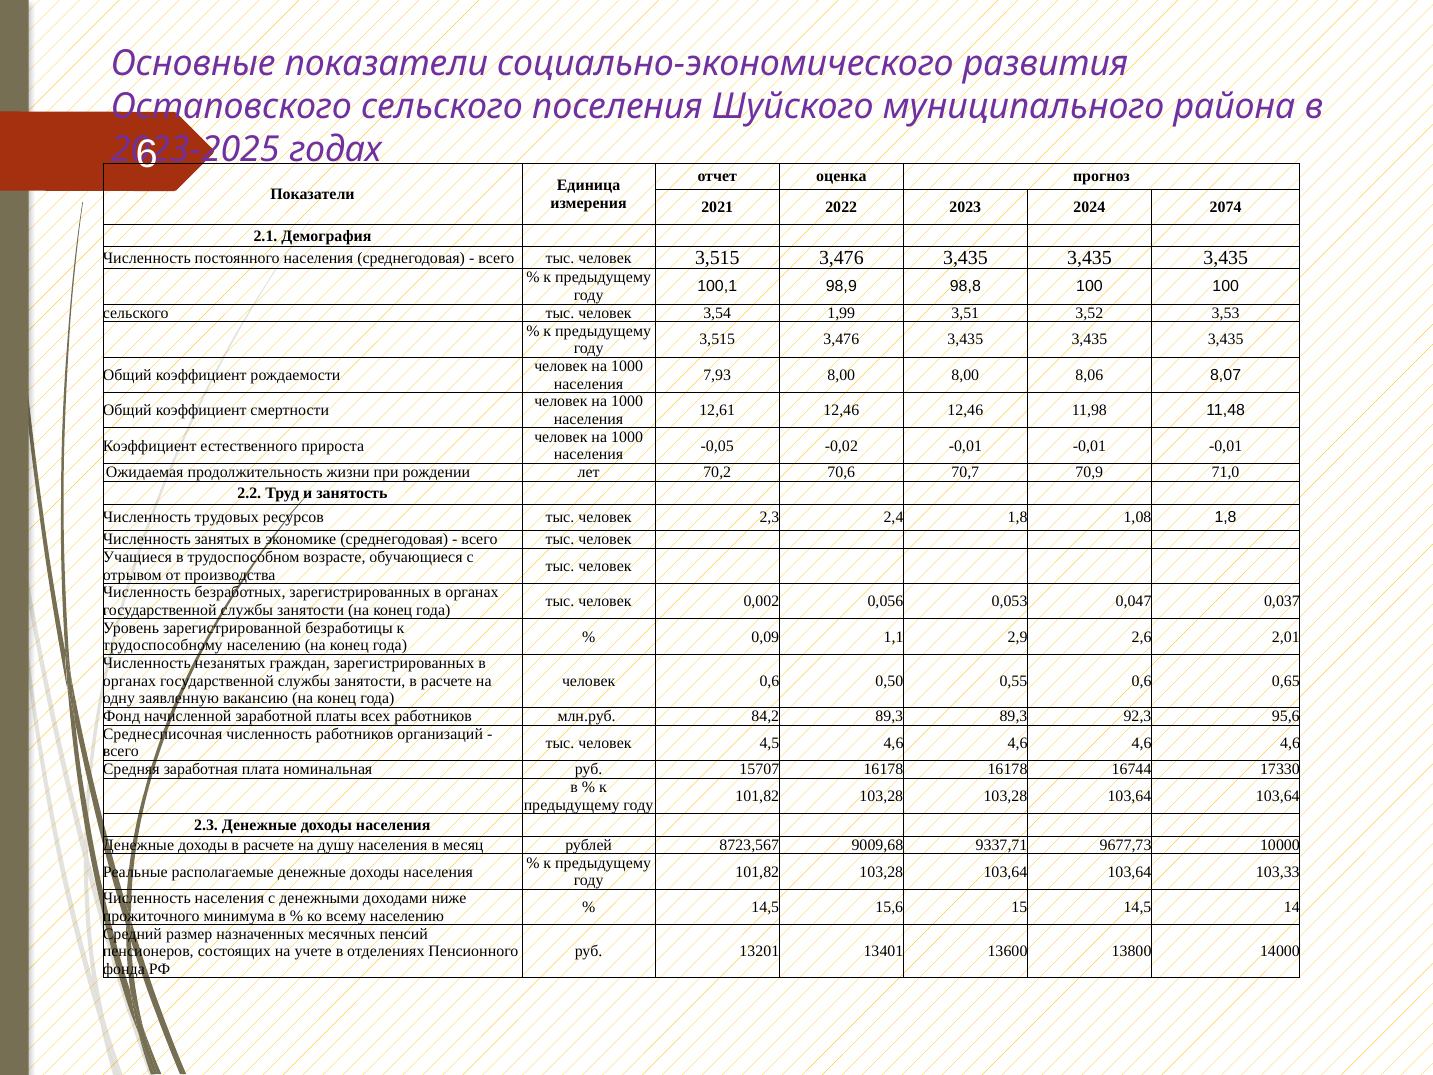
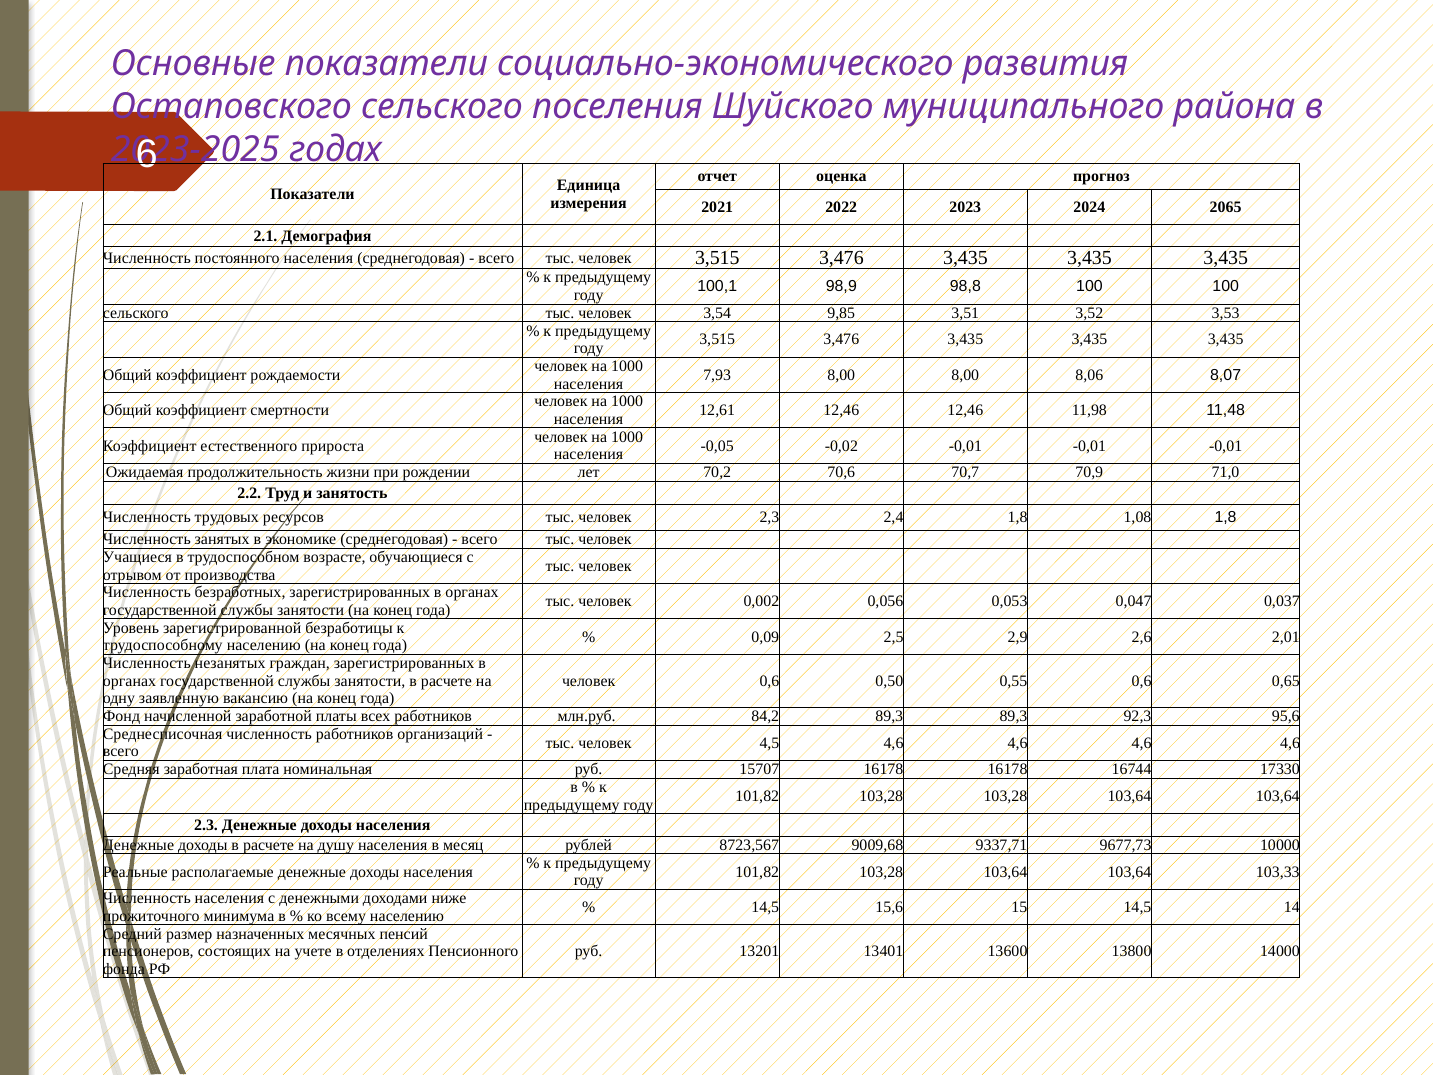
2074: 2074 -> 2065 (1226, 207)
1,99: 1,99 -> 9,85 (841, 313)
1,1: 1,1 -> 2,5 (894, 637)
